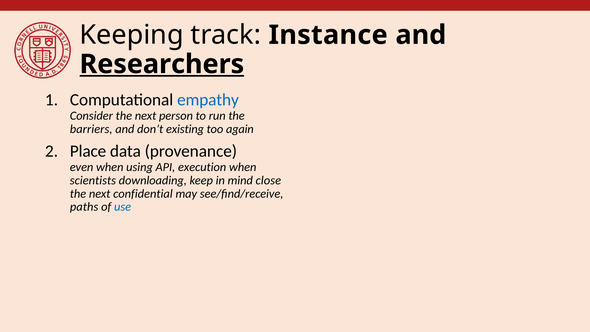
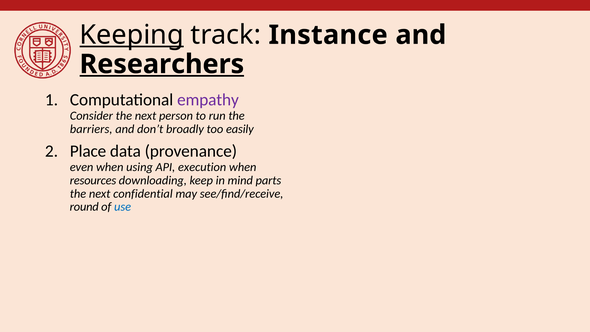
Keeping underline: none -> present (132, 35)
empathy colour: blue -> purple (208, 100)
existing: existing -> broadly (185, 129)
again: again -> easily (240, 129)
scientists: scientists -> resources (93, 180)
close: close -> parts (268, 180)
paths: paths -> round (84, 207)
